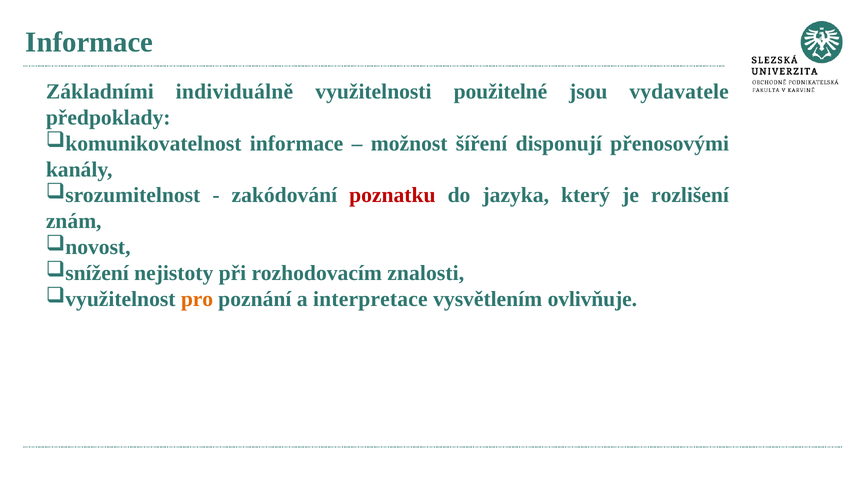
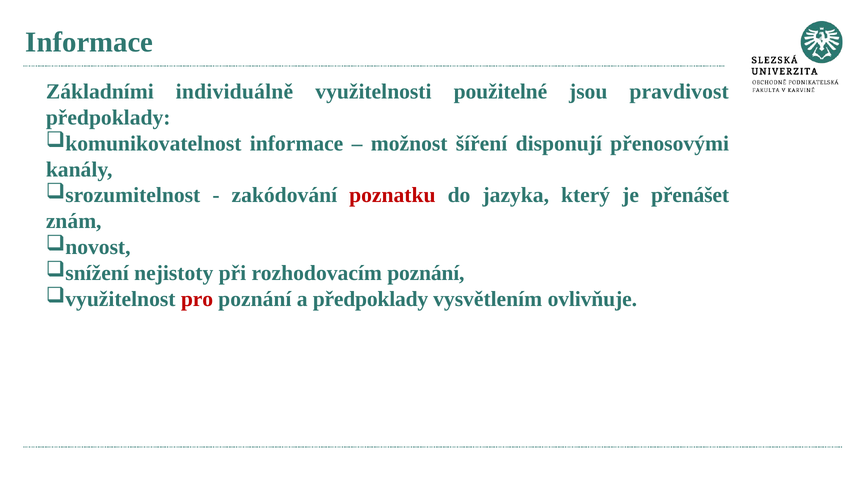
vydavatele: vydavatele -> pravdivost (679, 92)
rozlišení: rozlišení -> přenášet (690, 195)
rozhodovacím znalosti: znalosti -> poznání (426, 273)
pro colour: orange -> red (197, 299)
a interpretace: interpretace -> předpoklady (371, 299)
